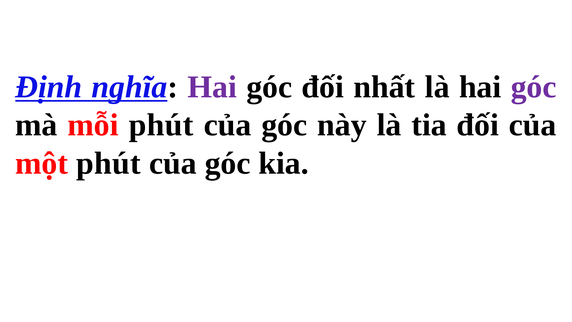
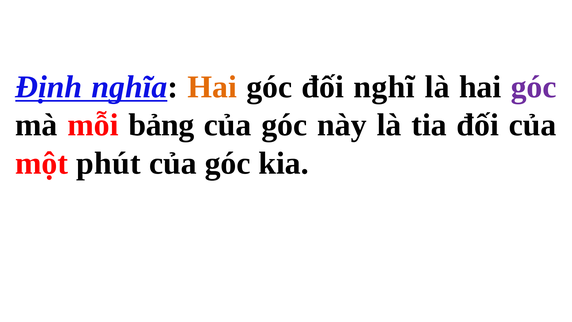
Hai colour: purple -> orange (212, 87)
nhất: nhất -> nghĩ (384, 87)
mỗi phút: phút -> bảng (161, 125)
